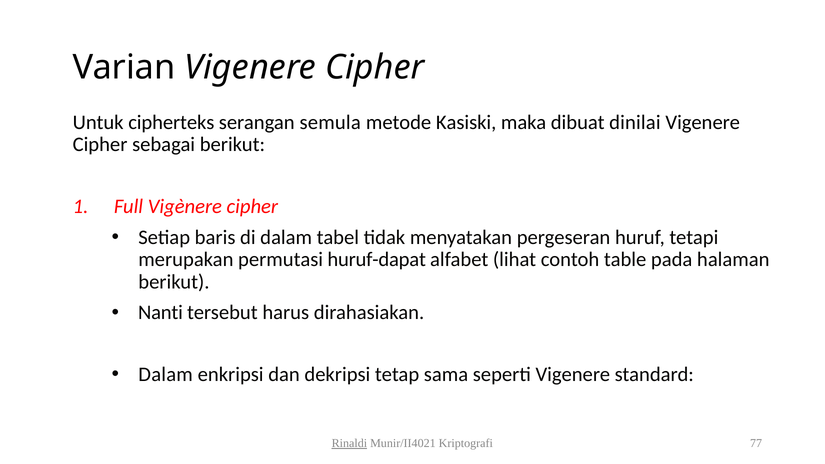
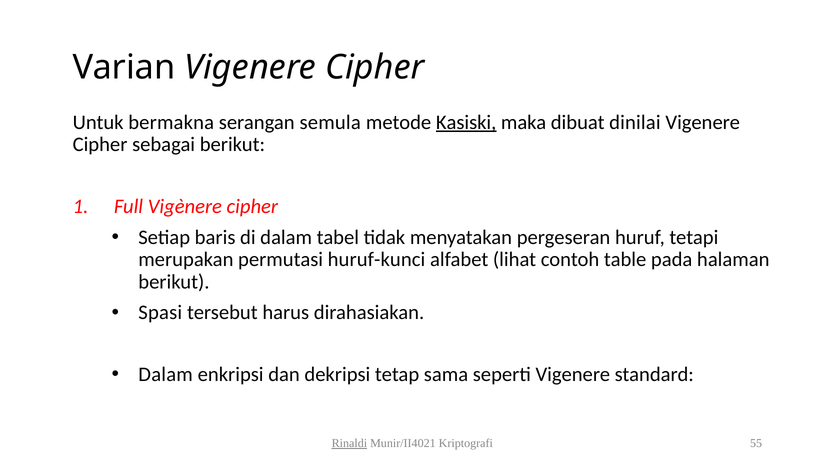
cipherteks: cipherteks -> bermakna (171, 122)
Kasiski underline: none -> present (466, 122)
huruf-dapat: huruf-dapat -> huruf-kunci (377, 260)
Nanti: Nanti -> Spasi (160, 313)
77: 77 -> 55 (756, 443)
